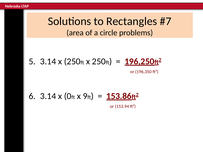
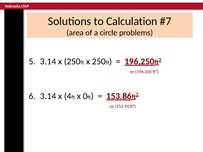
Rectangles: Rectangles -> Calculation (132, 21)
0: 0 -> 4 (68, 96)
9: 9 -> 0 (85, 96)
